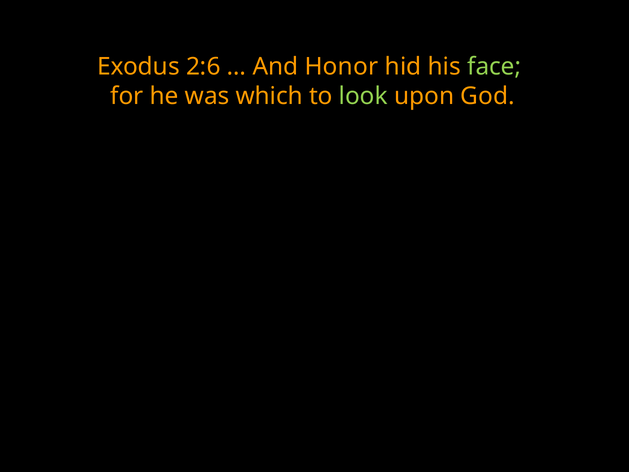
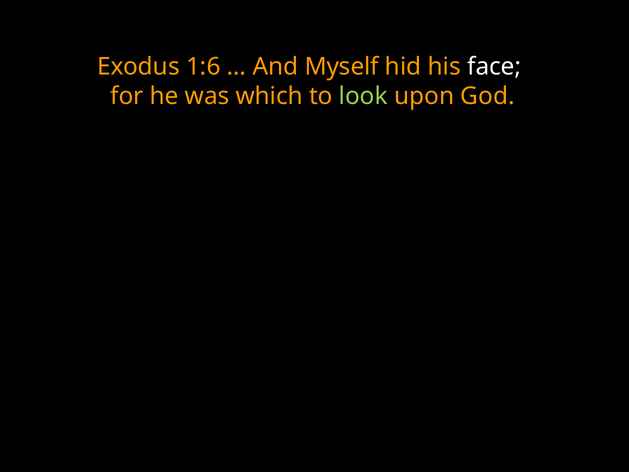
2:6: 2:6 -> 1:6 (203, 67)
Honor: Honor -> Myself (342, 67)
face colour: light green -> white (494, 67)
